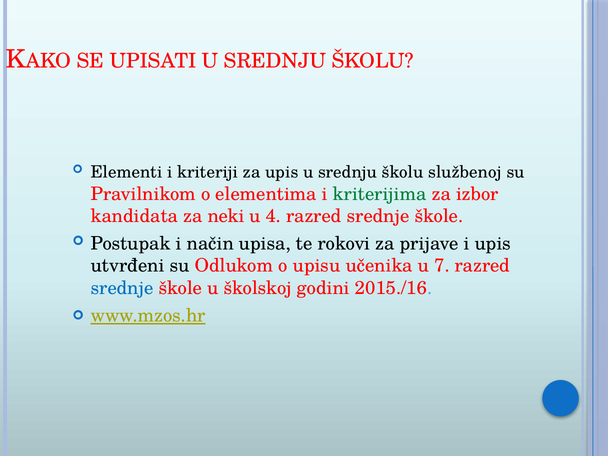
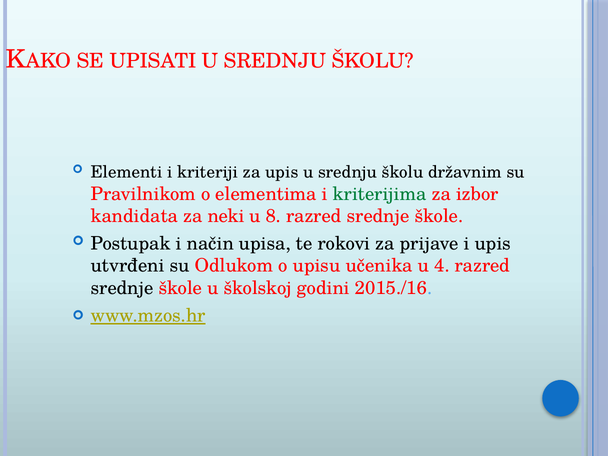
službenoj: službenoj -> državnim (465, 172)
4: 4 -> 8 (273, 216)
7: 7 -> 4 (442, 266)
srednje colour: blue -> black (122, 288)
